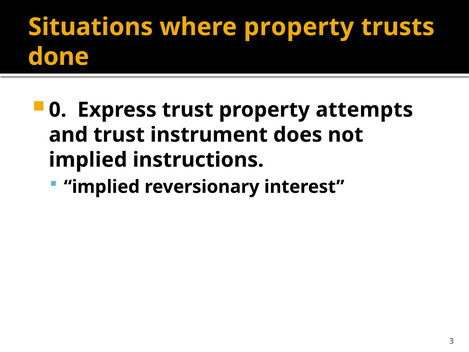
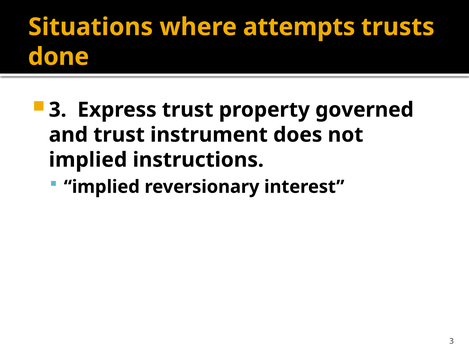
where property: property -> attempts (299, 27)
0: 0 -> 3 (58, 110)
attempts: attempts -> governed (365, 110)
